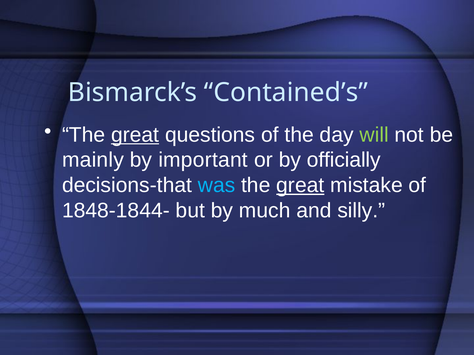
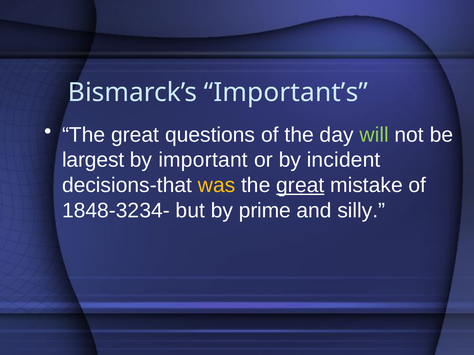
Contained’s: Contained’s -> Important’s (286, 93)
great underline: present -> none (135, 135)
mainly: mainly -> largest (93, 160)
officially: officially -> incident (344, 160)
was colour: light blue -> yellow (217, 186)
1848-1844-: 1848-1844- -> 1848-3234- (116, 211)
much: much -> prime (265, 211)
